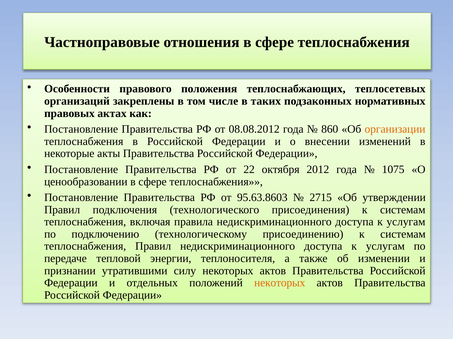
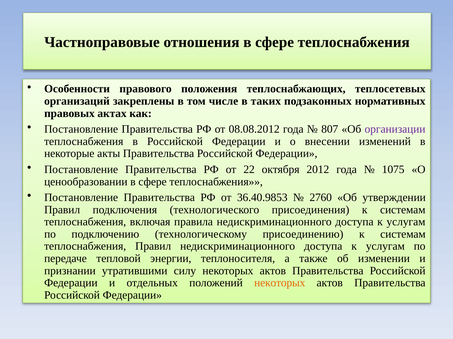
860: 860 -> 807 (330, 129)
организации colour: orange -> purple (395, 129)
95.63.8603: 95.63.8603 -> 36.40.9853 (262, 198)
2715: 2715 -> 2760 (321, 198)
